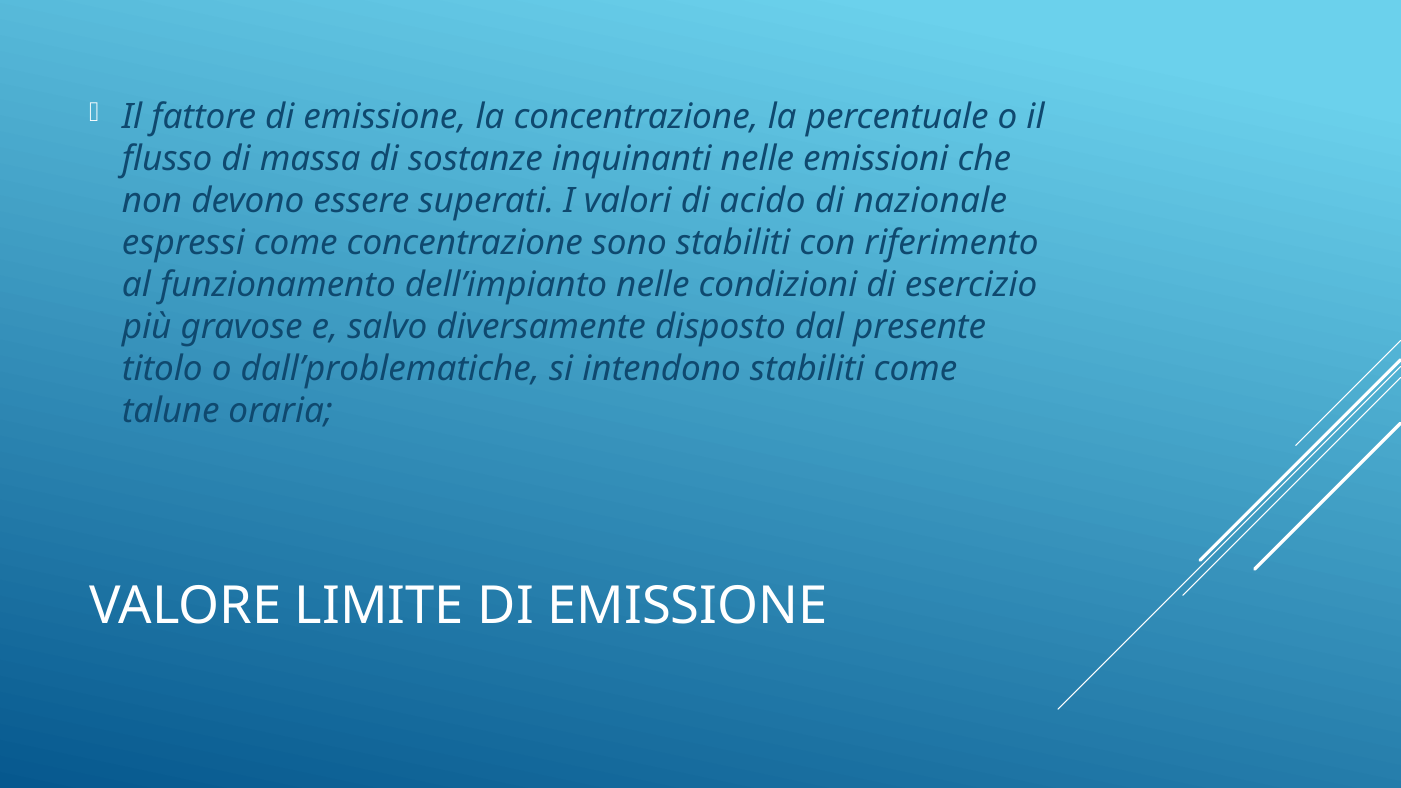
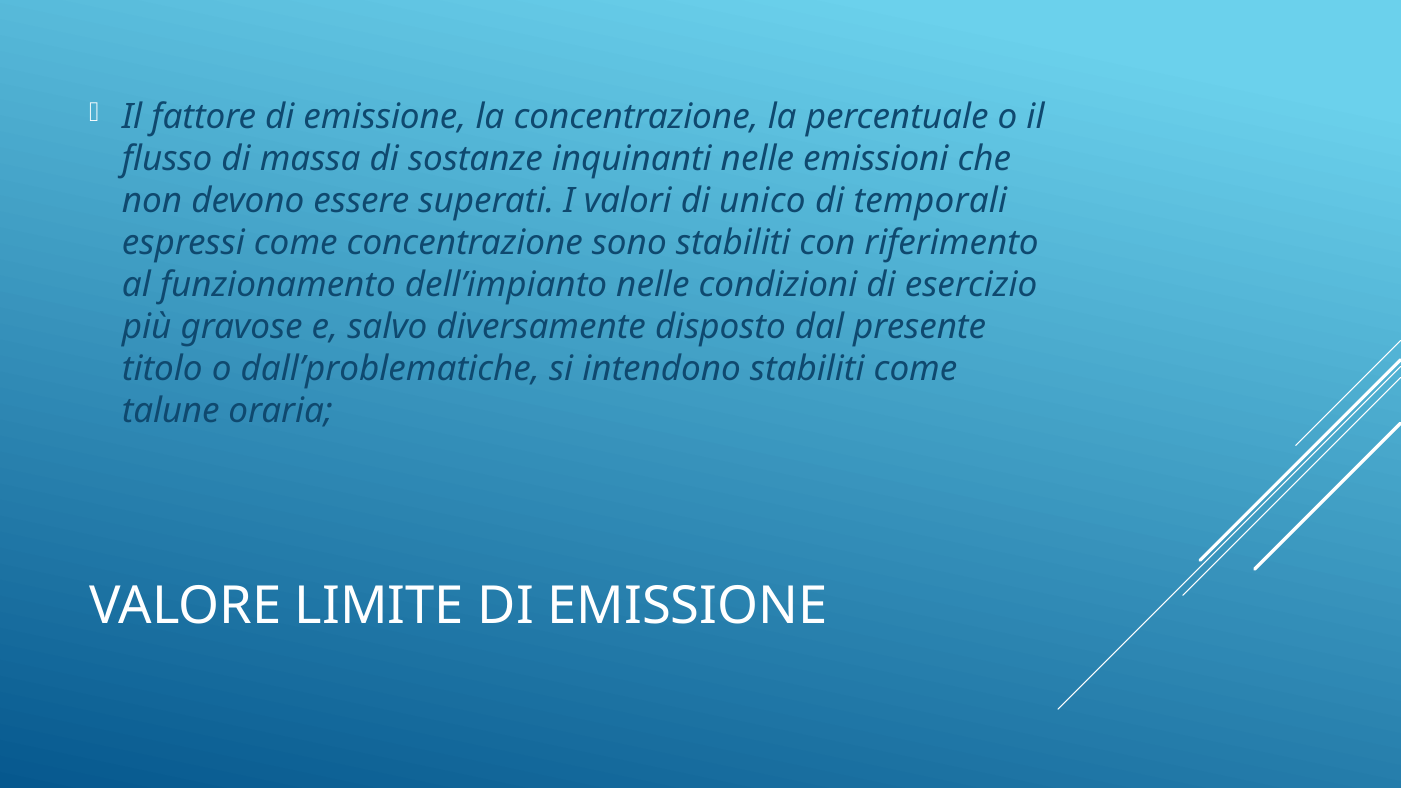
acido: acido -> unico (762, 201)
nazionale: nazionale -> temporali (930, 201)
